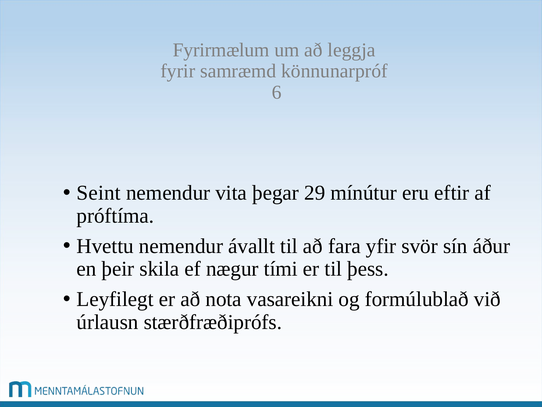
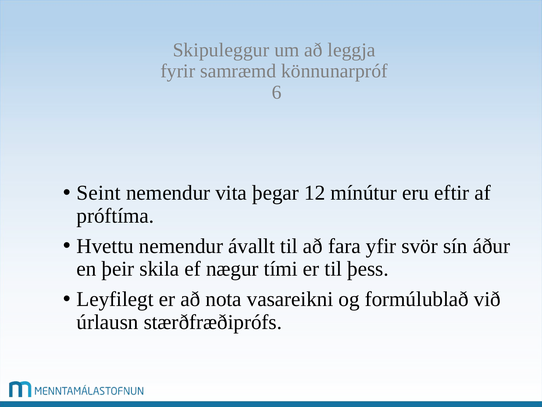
Fyrirmælum: Fyrirmælum -> Skipuleggur (221, 50)
29: 29 -> 12 (315, 193)
